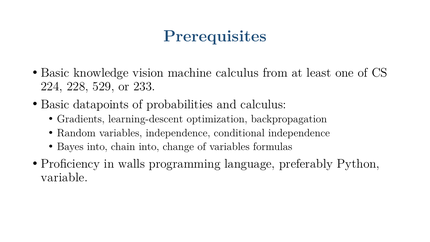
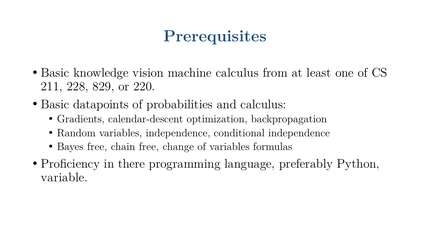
224: 224 -> 211 (52, 86)
529: 529 -> 829 (104, 86)
233: 233 -> 220 (144, 86)
learning-descent: learning-descent -> calendar-descent (146, 119)
Bayes into: into -> free (97, 147)
chain into: into -> free (149, 147)
walls: walls -> there (132, 164)
